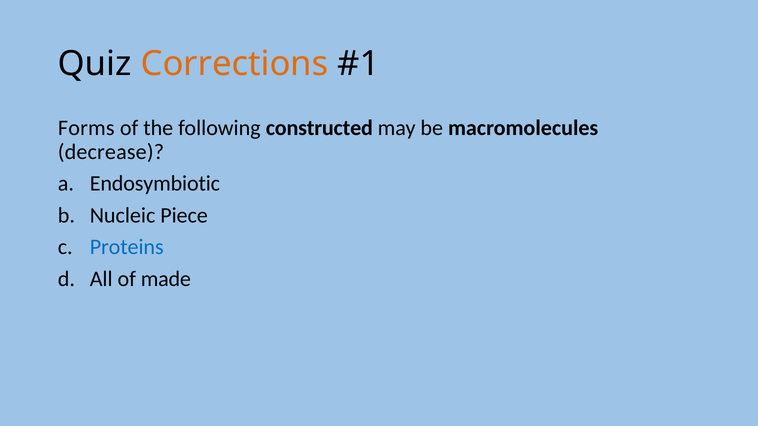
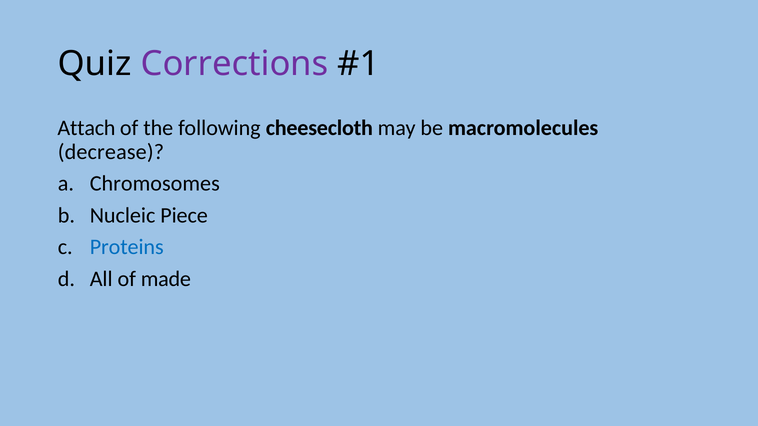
Corrections colour: orange -> purple (235, 64)
Forms: Forms -> Attach (86, 128)
constructed: constructed -> cheesecloth (319, 128)
Endosymbiotic: Endosymbiotic -> Chromosomes (155, 184)
